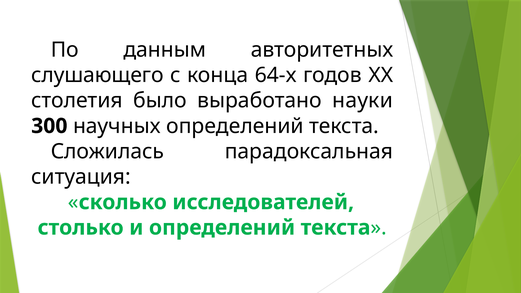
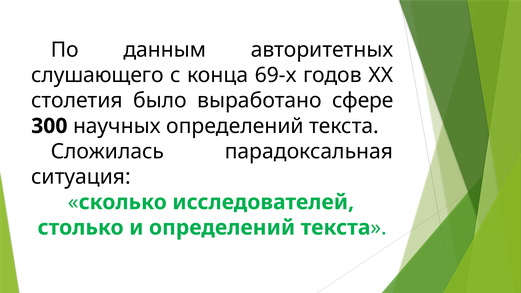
64-х: 64-х -> 69-х (276, 75)
науки: науки -> сфере (363, 101)
